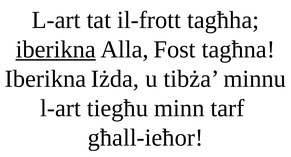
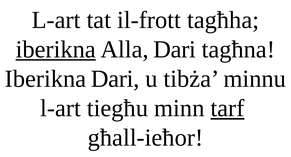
Alla Fost: Fost -> Dari (175, 49)
Iberikna Iżda: Iżda -> Dari (115, 79)
tarf underline: none -> present (228, 108)
